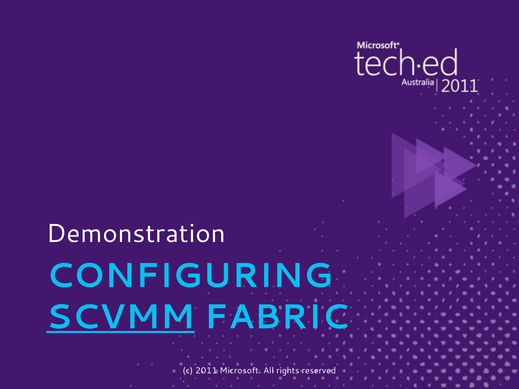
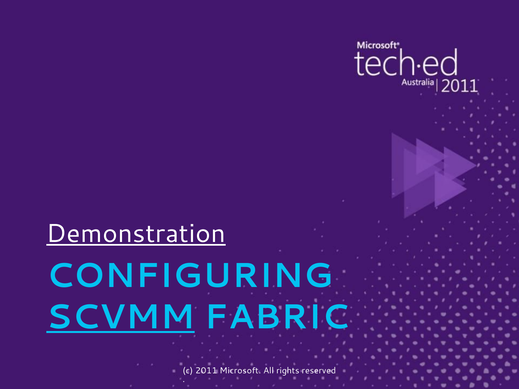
Demonstration underline: none -> present (136, 234)
